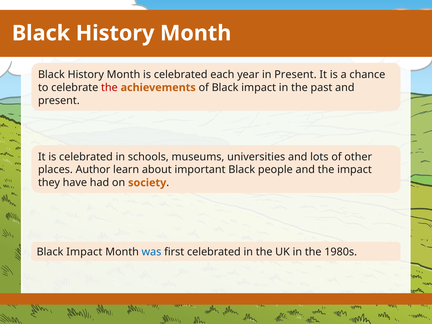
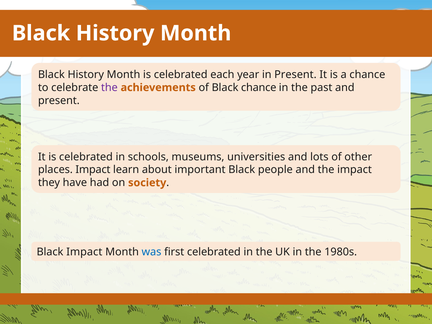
the colour: red -> purple (109, 88)
of Black impact: impact -> chance (259, 88)
places Author: Author -> Impact (93, 170)
